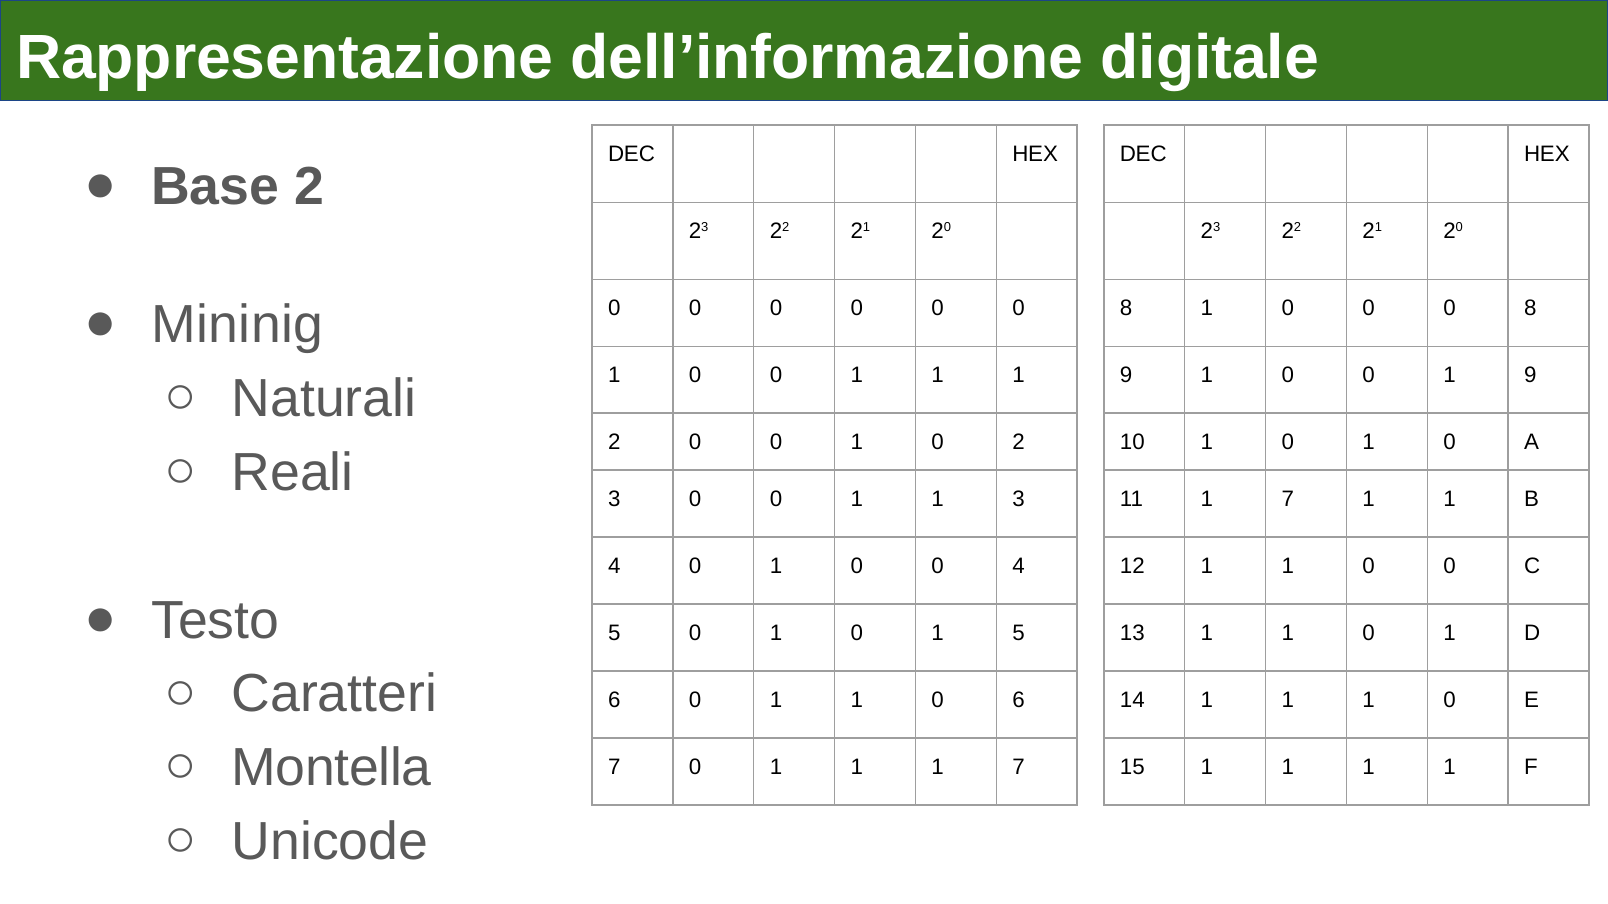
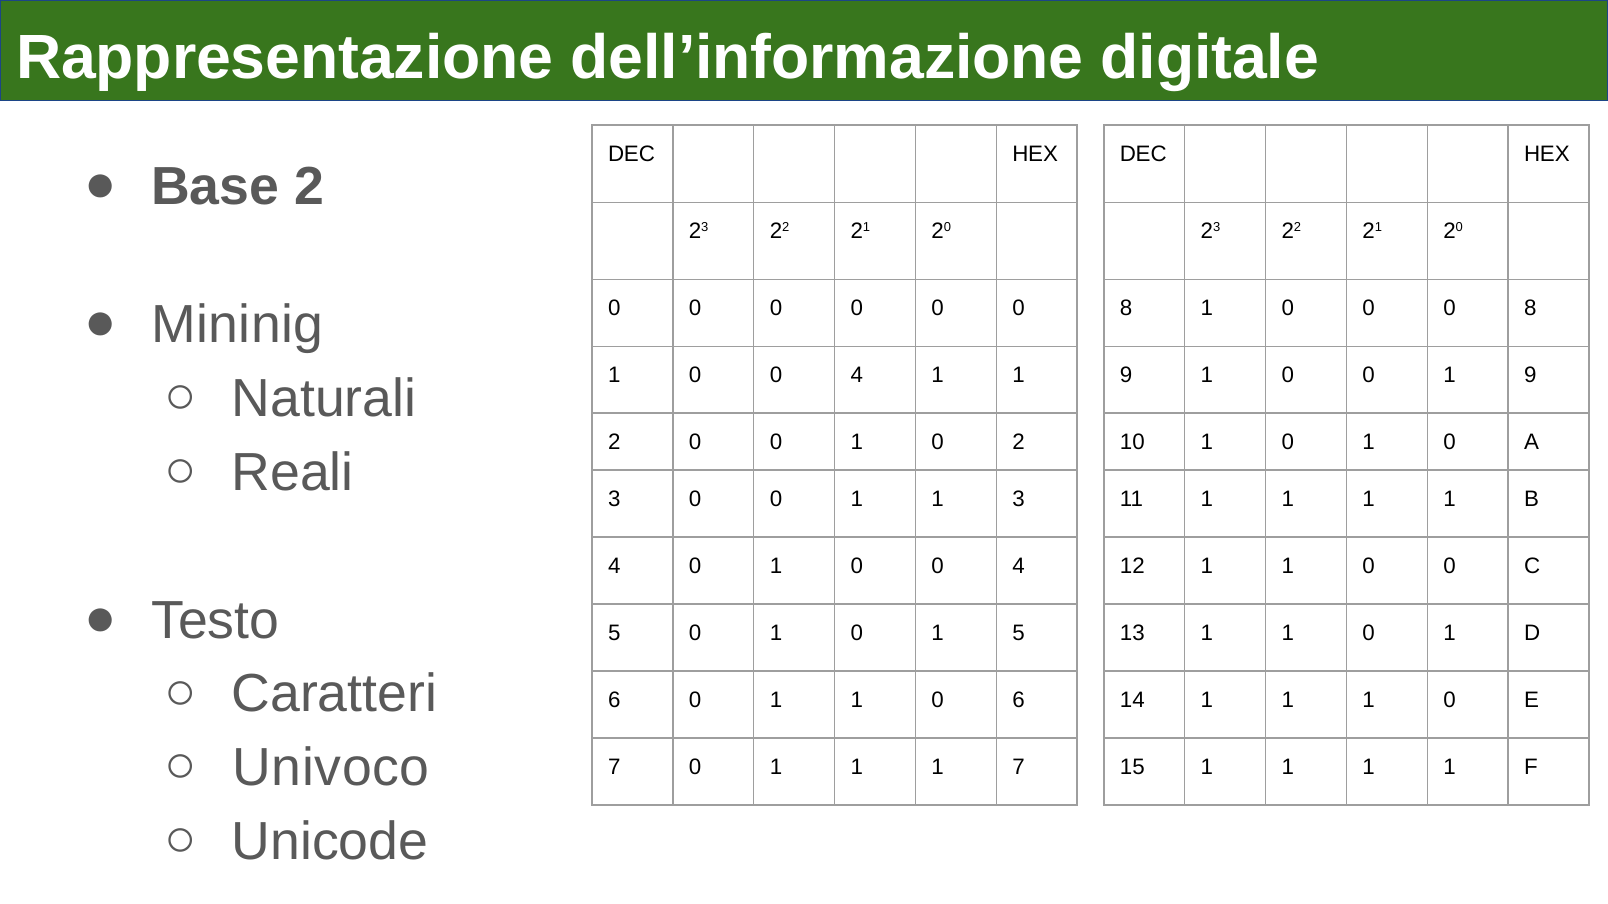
1: 1 -> 4 (857, 375)
11 1 7: 7 -> 1 (1288, 499)
Montella: Montella -> Univoco (331, 769)
